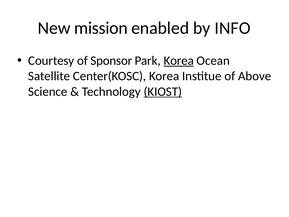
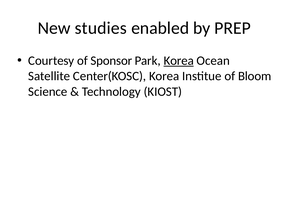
mission: mission -> studies (101, 28)
INFO: INFO -> PREP (233, 28)
Above: Above -> Bloom (255, 76)
KIOST underline: present -> none (163, 91)
